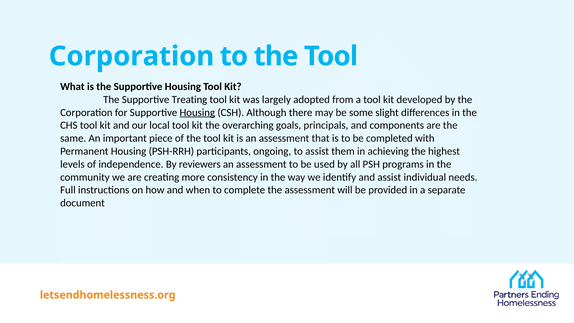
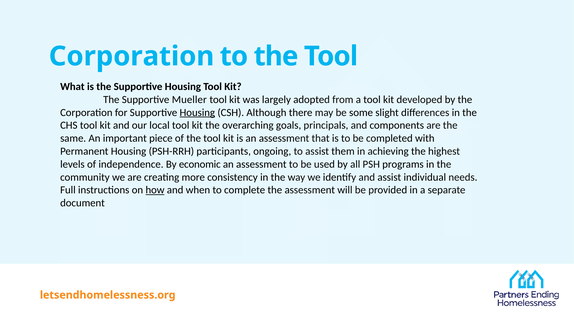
Treating: Treating -> Mueller (189, 100)
reviewers: reviewers -> economic (200, 164)
how underline: none -> present (155, 190)
